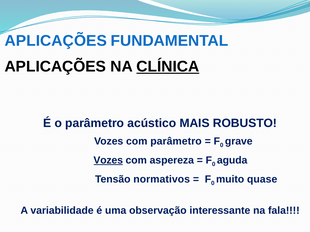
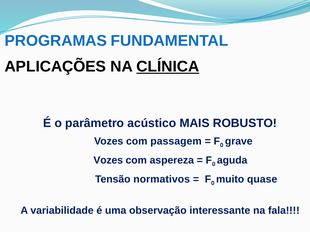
APLICAÇÕES: APLICAÇÕES -> PROGRAMAS (56, 41)
com parâmetro: parâmetro -> passagem (176, 142)
Vozes underline: present -> none (108, 161)
